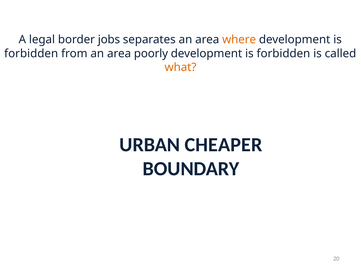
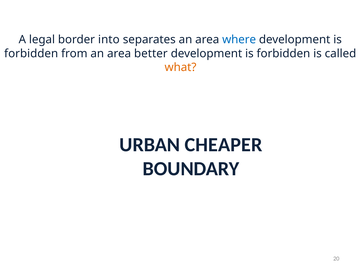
jobs: jobs -> into (109, 40)
where colour: orange -> blue (239, 40)
poorly: poorly -> better (151, 53)
